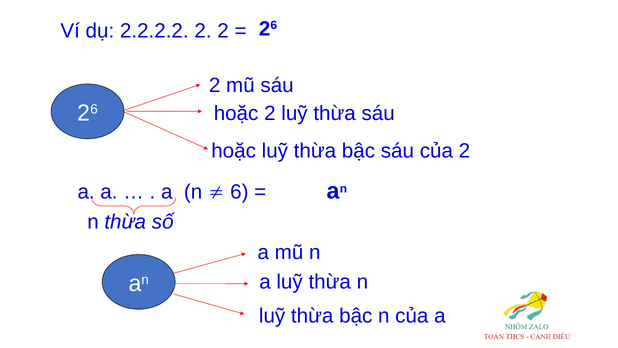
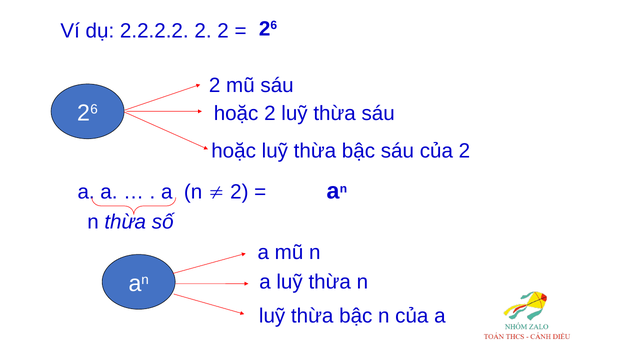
6: 6 -> 2 (239, 192)
